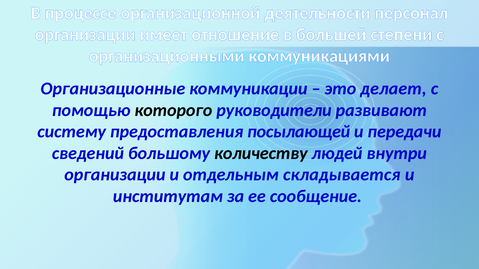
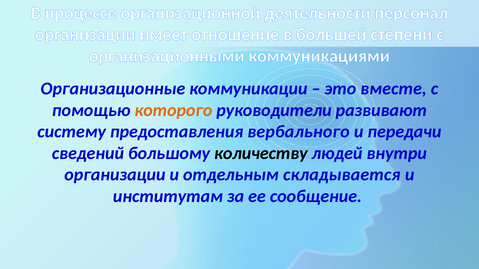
делает: делает -> вместе (393, 89)
которого colour: black -> orange (173, 110)
посылающей: посылающей -> вербального (299, 132)
